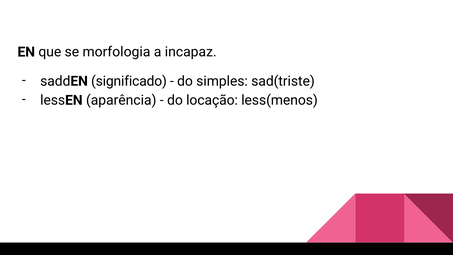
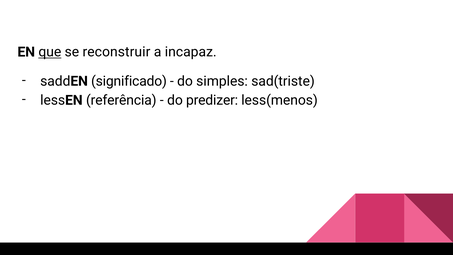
que underline: none -> present (50, 52)
morfologia: morfologia -> reconstruir (116, 52)
aparência: aparência -> referência (121, 100)
locação: locação -> predizer (212, 100)
